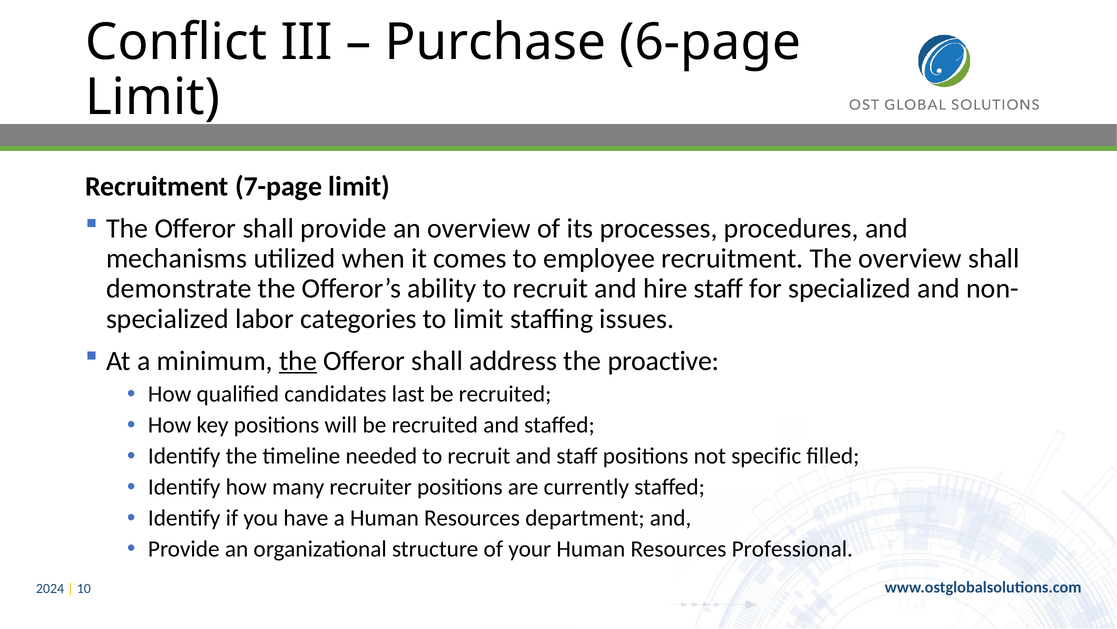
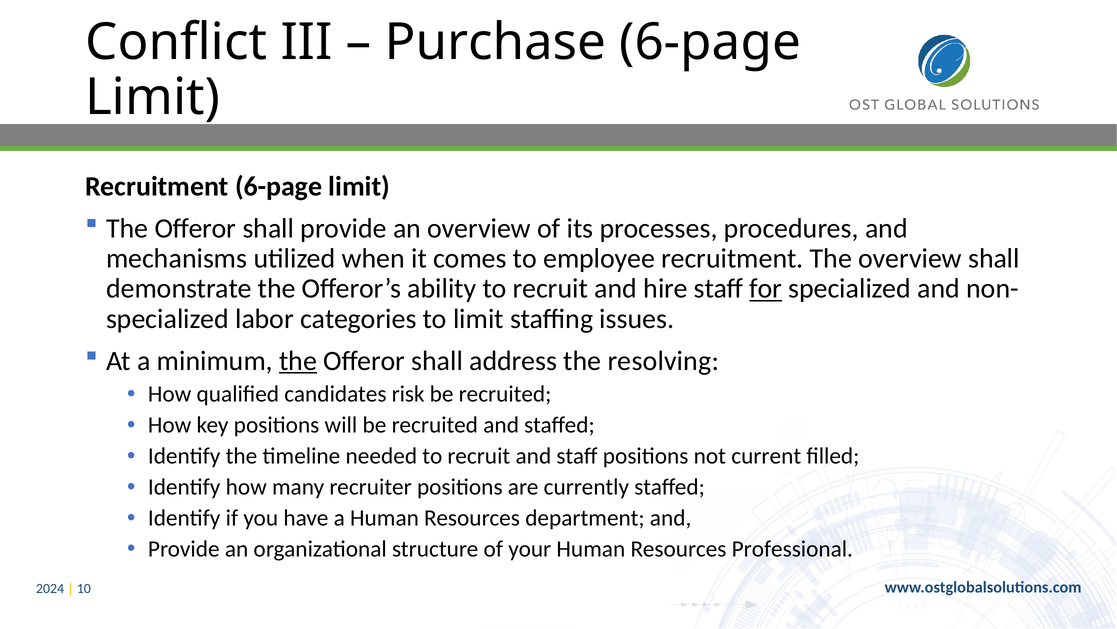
Recruitment 7-page: 7-page -> 6-page (279, 186)
for underline: none -> present (766, 288)
proactive: proactive -> resolving (663, 360)
last: last -> risk (408, 394)
specific: specific -> current (766, 456)
